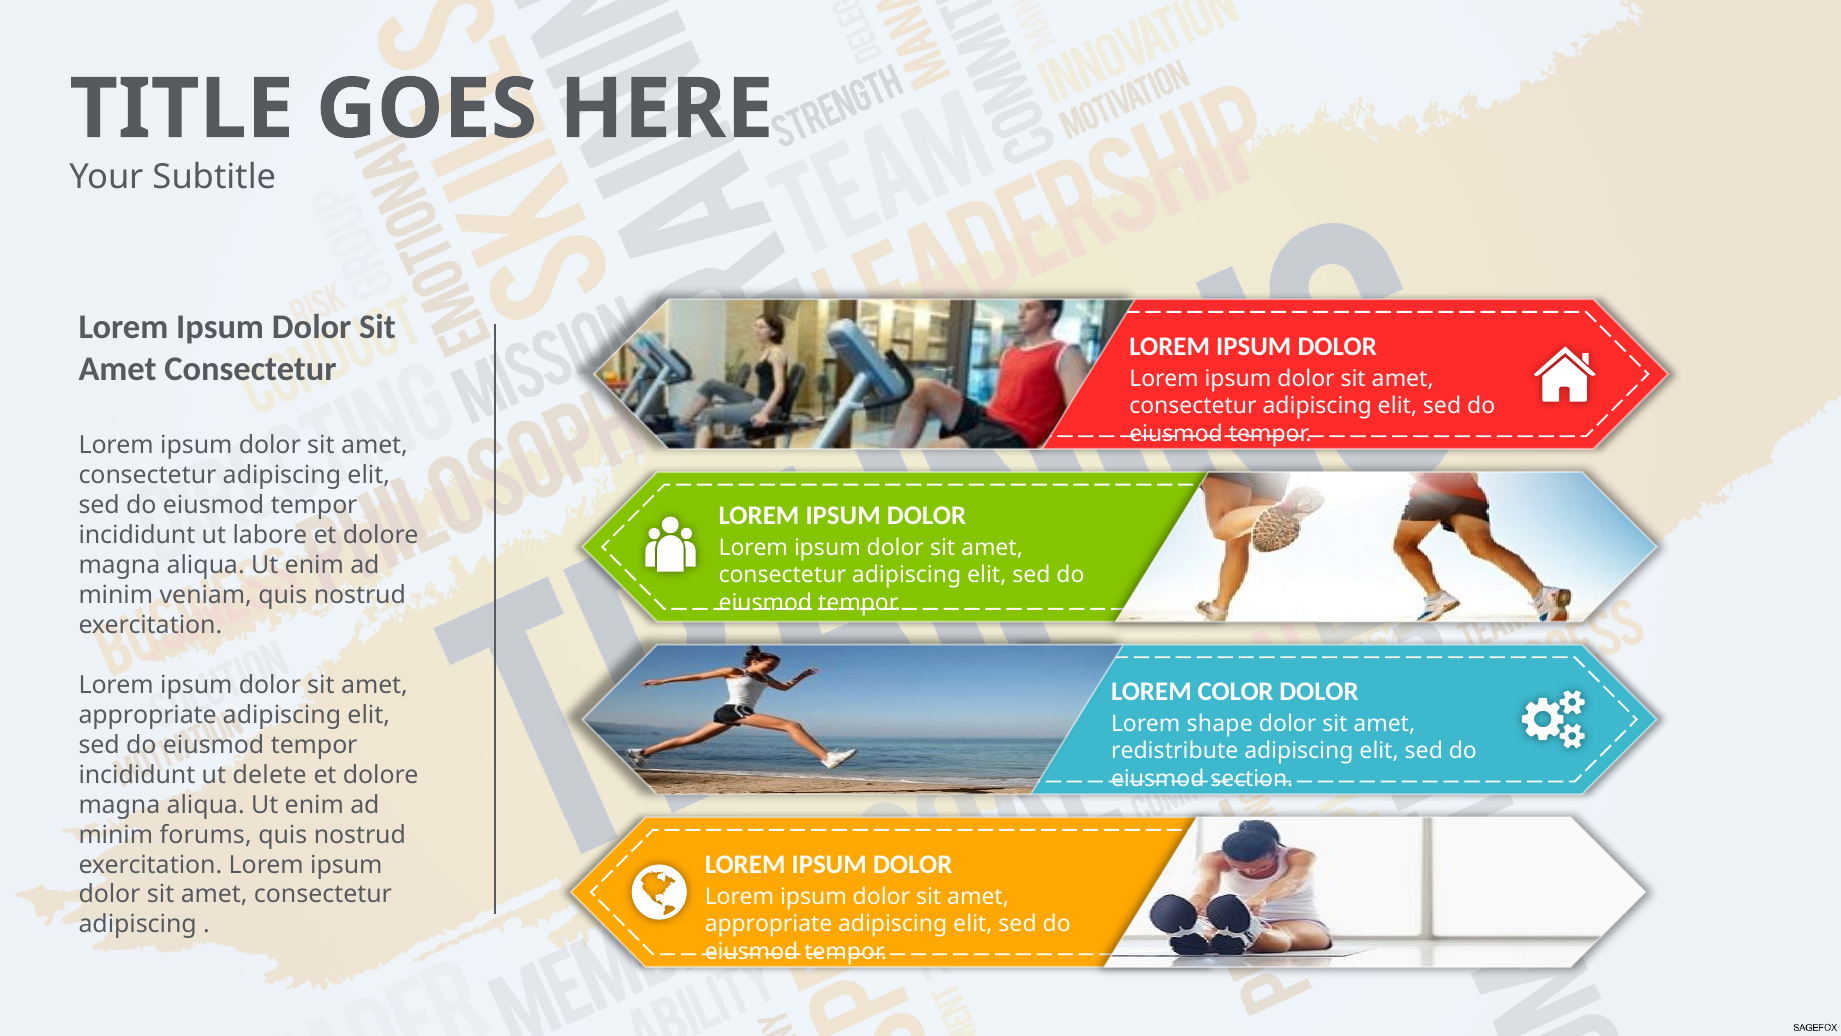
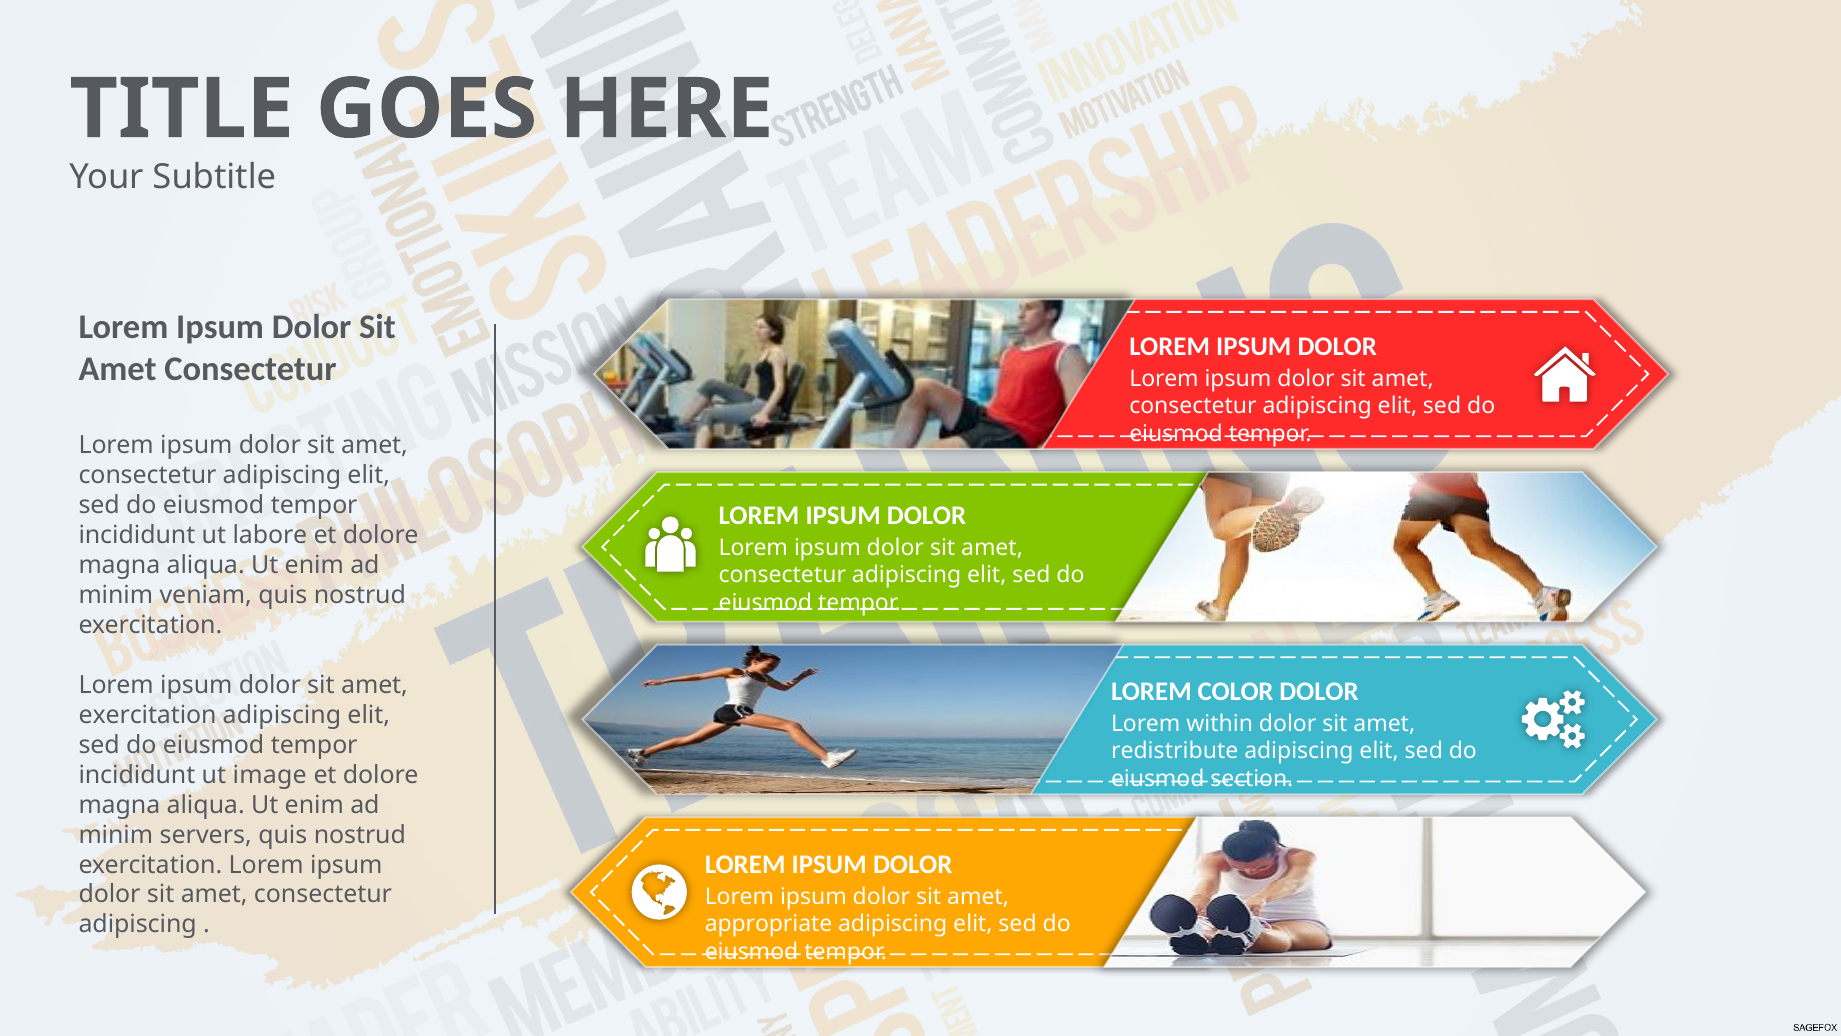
appropriate: appropriate -> exercitation (148, 715)
shape: shape -> within (1220, 723)
delete: delete -> image (270, 775)
forums: forums -> servers (206, 834)
